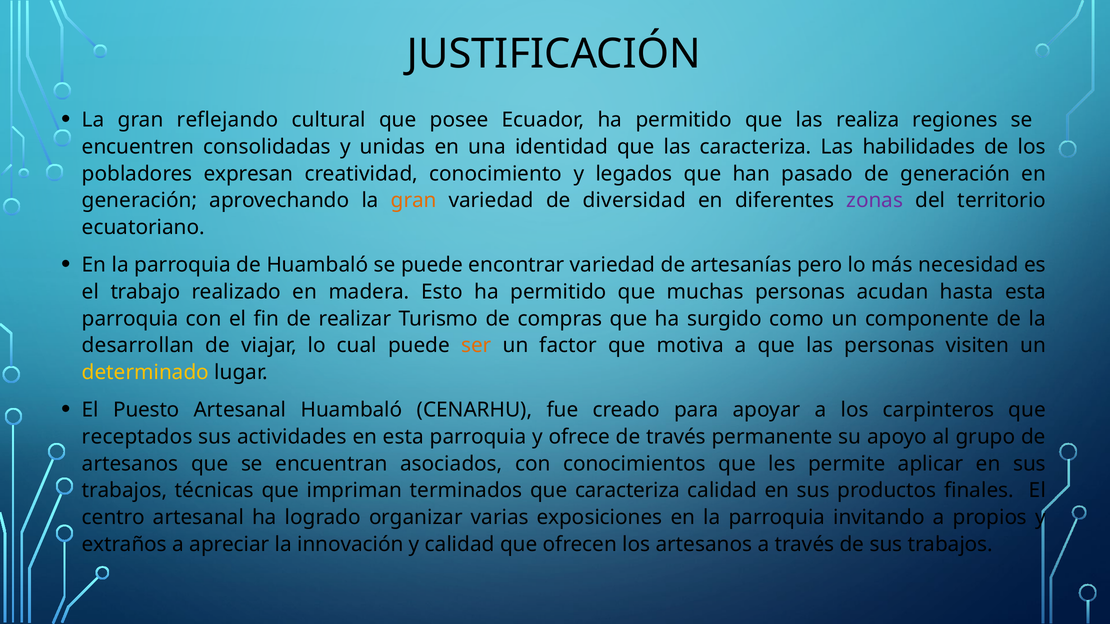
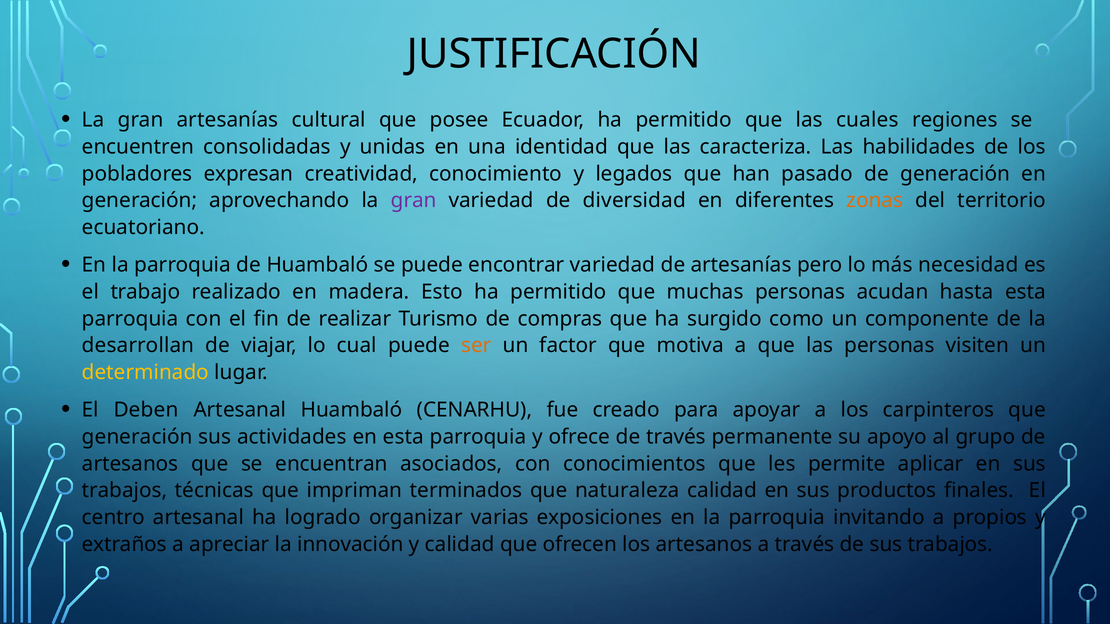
gran reflejando: reflejando -> artesanías (228, 120)
realiza: realiza -> cuales (868, 120)
gran colour: orange -> purple (414, 201)
zonas colour: purple -> orange (875, 201)
Puesto: Puesto -> Deben (146, 410)
receptados: receptados -> generación (137, 437)
que caracteriza: caracteriza -> naturaleza (627, 491)
